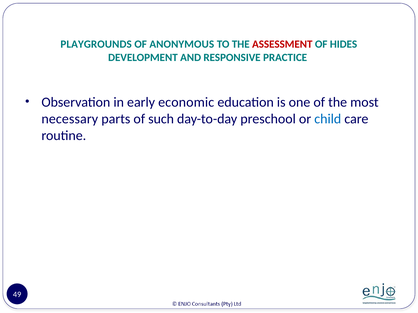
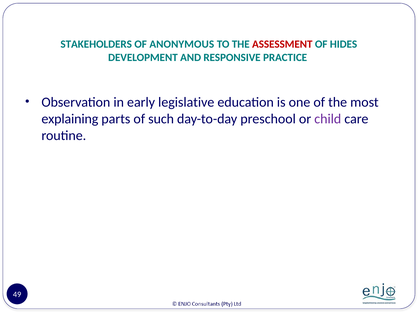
PLAYGROUNDS: PLAYGROUNDS -> STAKEHOLDERS (96, 44)
economic: economic -> legislative (186, 102)
necessary: necessary -> explaining (70, 119)
child colour: blue -> purple (328, 119)
